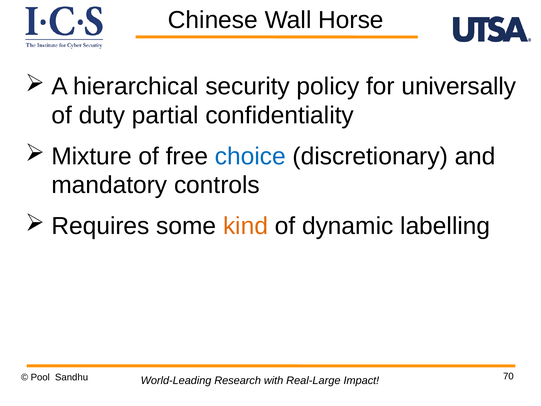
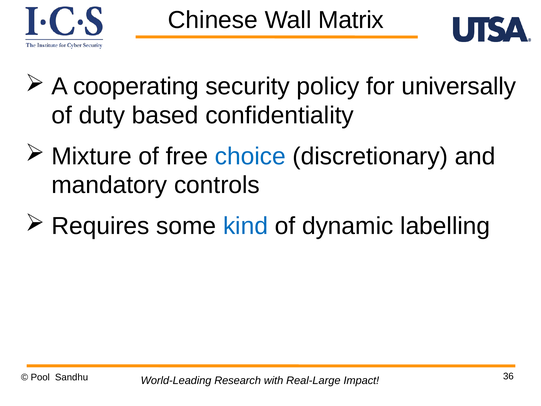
Horse: Horse -> Matrix (351, 20)
hierarchical: hierarchical -> cooperating (136, 86)
partial: partial -> based (165, 115)
kind colour: orange -> blue (246, 226)
70: 70 -> 36 (508, 376)
